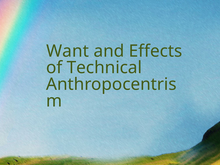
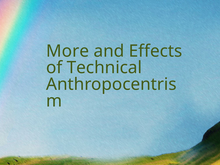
Want: Want -> More (68, 51)
